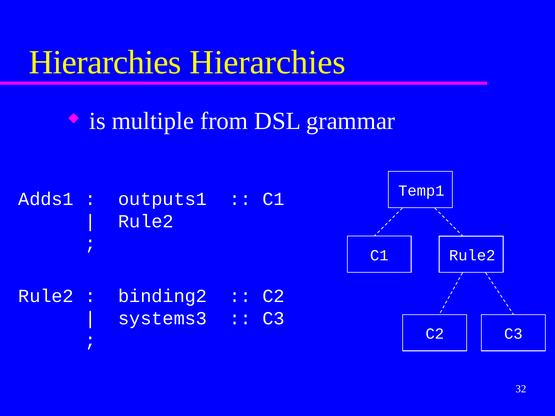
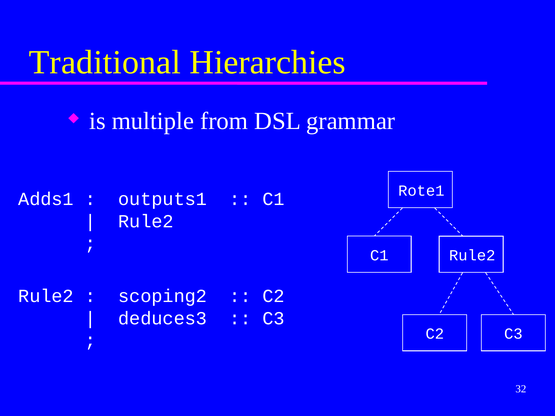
Hierarchies: Hierarchies -> Traditional (105, 62)
Temp1: Temp1 -> Rote1 (421, 191)
binding2: binding2 -> scoping2 (163, 296)
systems3: systems3 -> deduces3 (163, 319)
